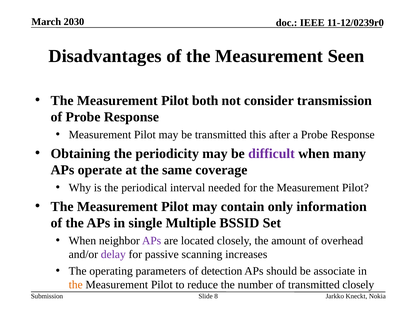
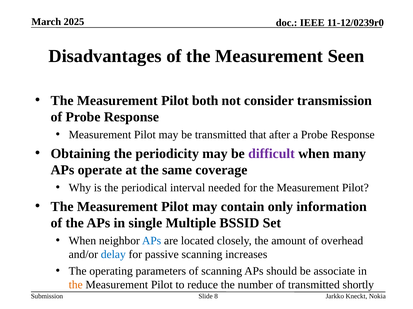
2030: 2030 -> 2025 (74, 22)
this: this -> that (258, 135)
APs colour: purple -> blue (152, 241)
delay colour: purple -> blue (113, 255)
of detection: detection -> scanning (222, 272)
transmitted closely: closely -> shortly (358, 286)
